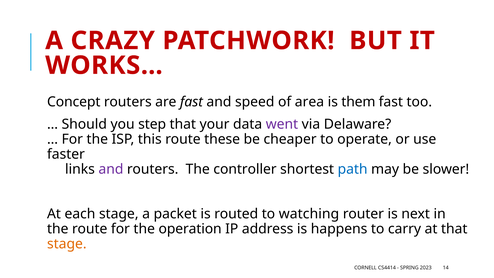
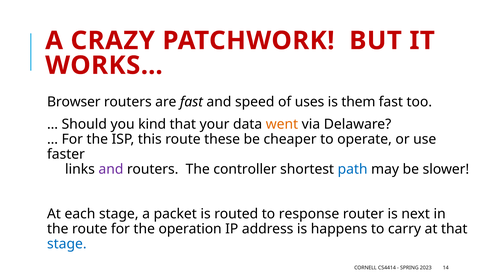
Concept: Concept -> Browser (74, 102)
area: area -> uses (310, 102)
step: step -> kind (152, 124)
went colour: purple -> orange (282, 124)
watching: watching -> response (309, 214)
stage colour: orange -> blue (67, 244)
